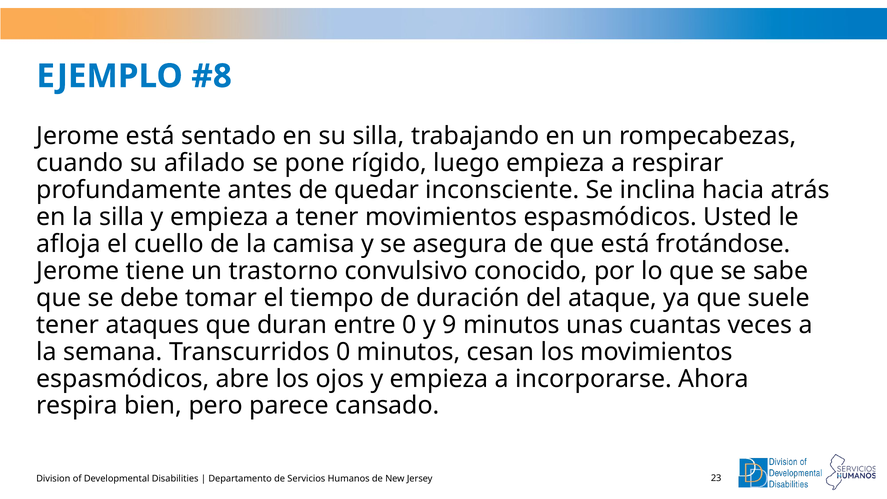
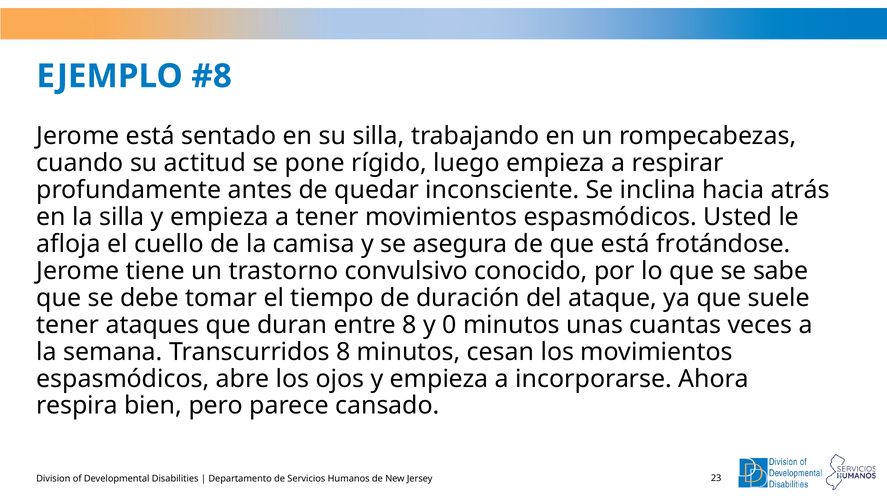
afilado: afilado -> actitud (205, 163)
entre 0: 0 -> 8 (410, 325)
9: 9 -> 0 (449, 325)
Transcurridos 0: 0 -> 8 (343, 352)
